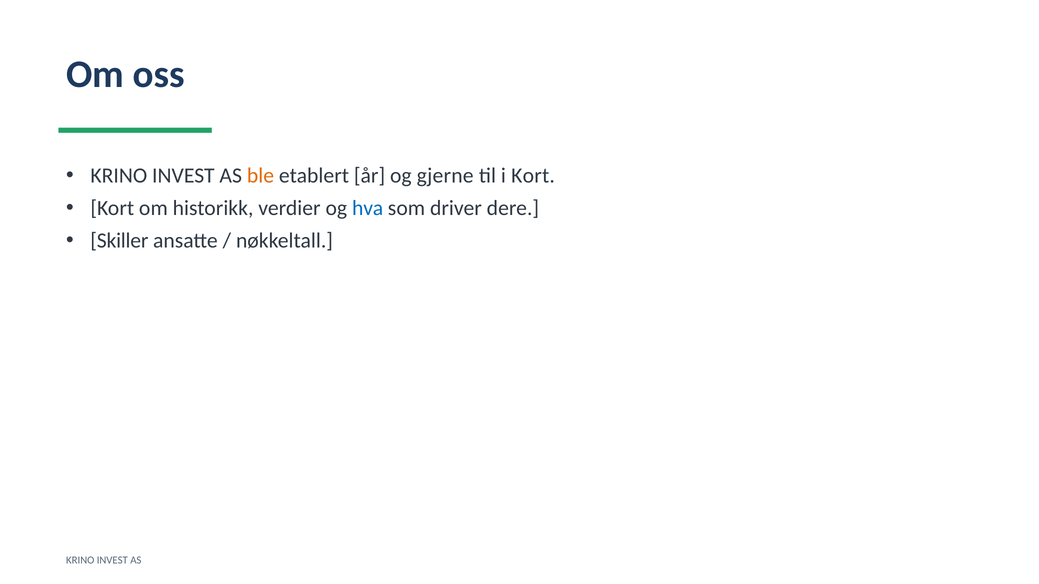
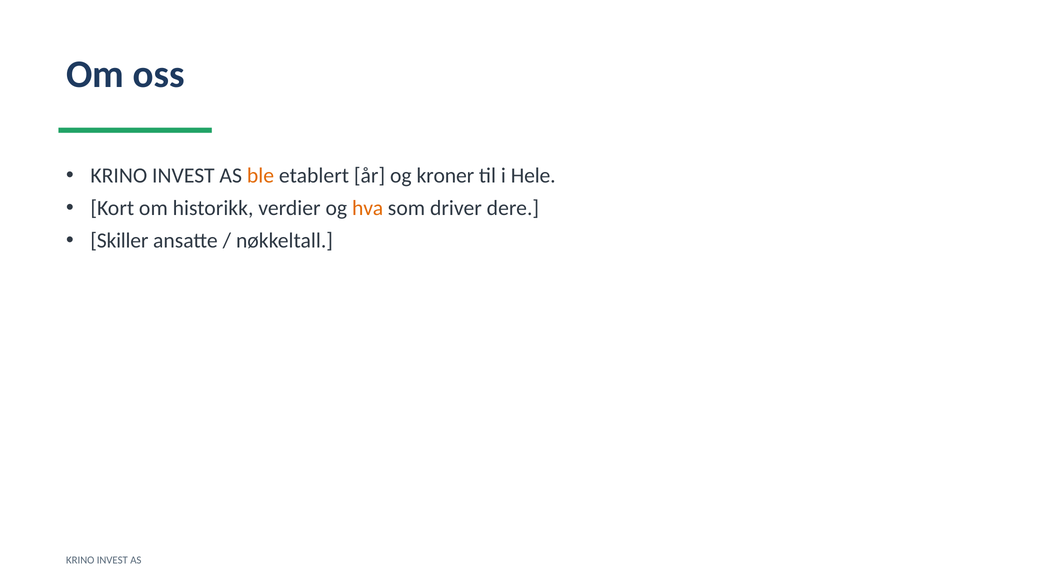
gjerne: gjerne -> kroner (445, 176)
i Kort: Kort -> Hele (533, 176)
hva colour: blue -> orange (368, 208)
